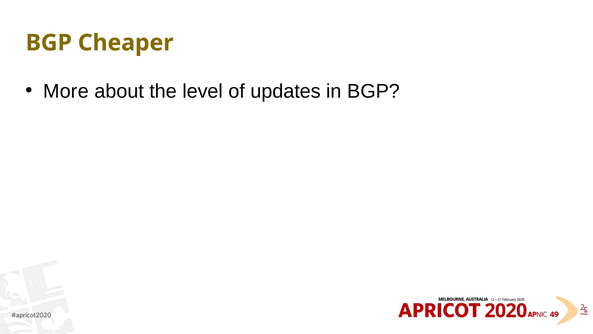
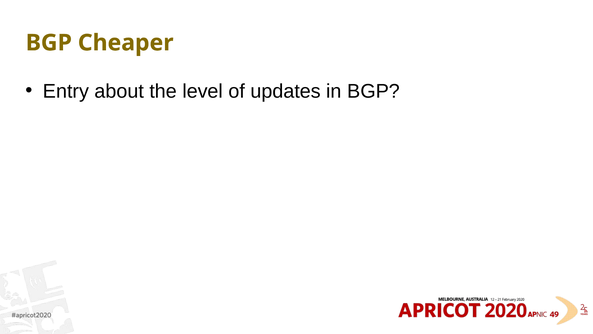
More: More -> Entry (66, 91)
